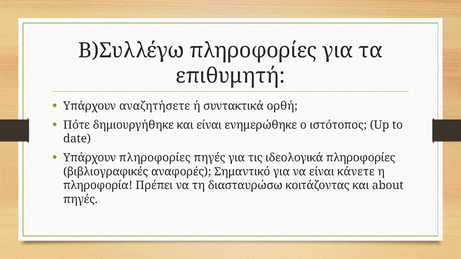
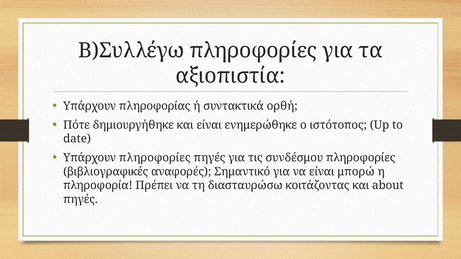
επιθυμητή: επιθυμητή -> αξιοπιστία (230, 76)
αναζητήσετε: αναζητήσετε -> πληροφορίας (155, 106)
ιδεολογικά: ιδεολογικά -> συνδέσμου (294, 158)
κάνετε: κάνετε -> μπορώ (356, 172)
